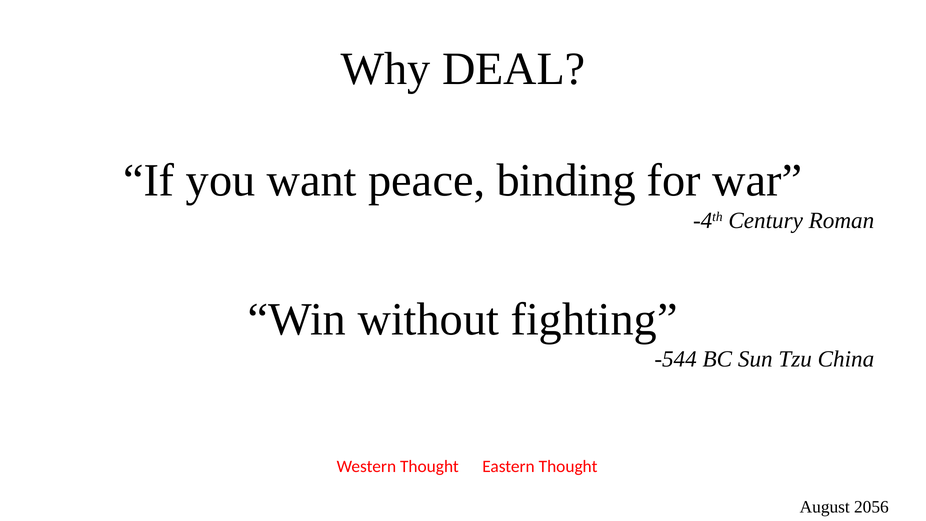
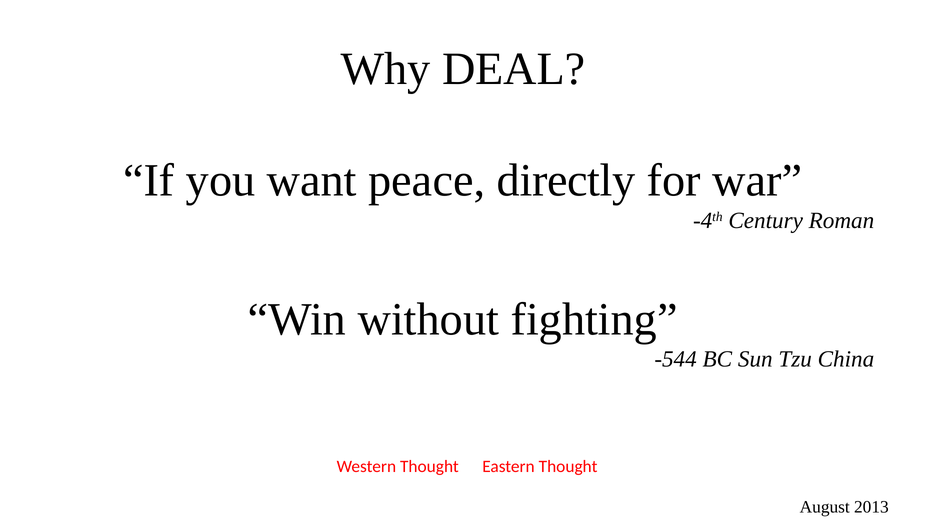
binding: binding -> directly (566, 180)
2056: 2056 -> 2013 (871, 507)
